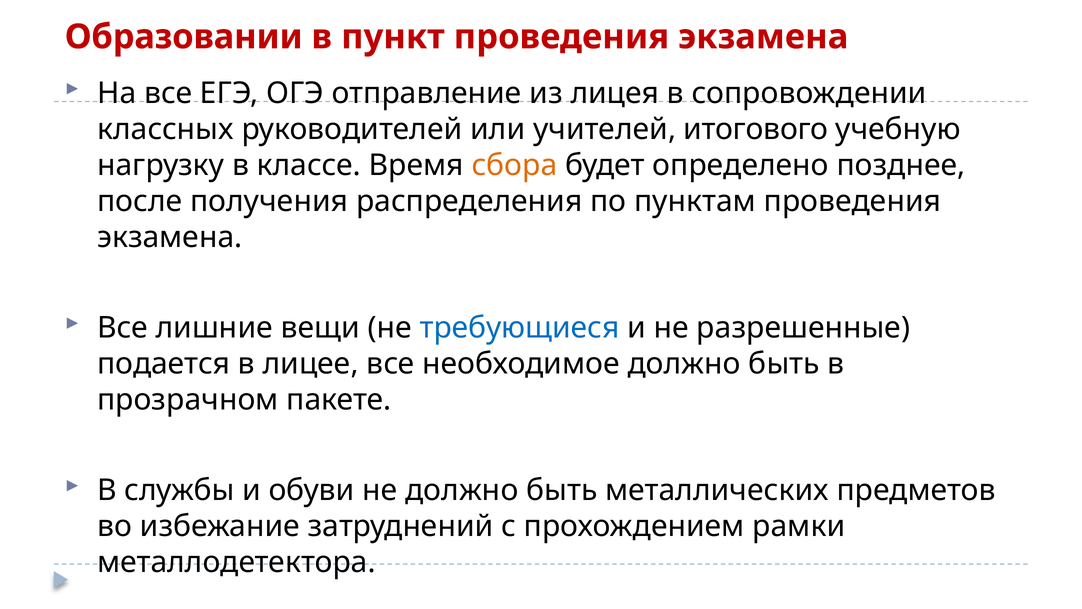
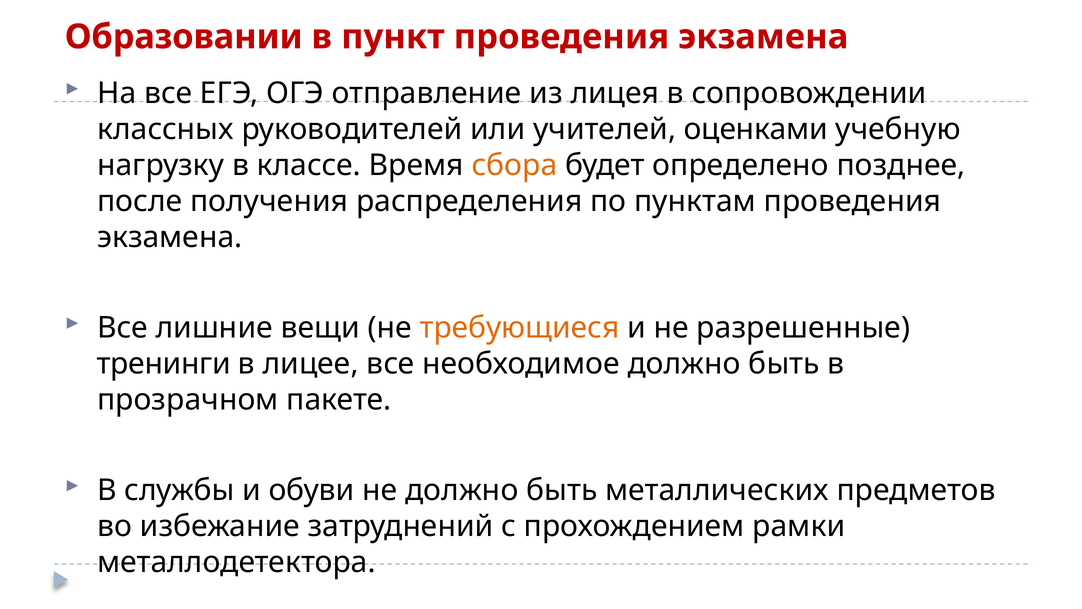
итогового: итогового -> оценками (756, 129)
требующиеся colour: blue -> orange (520, 328)
подается: подается -> тренинги (164, 364)
